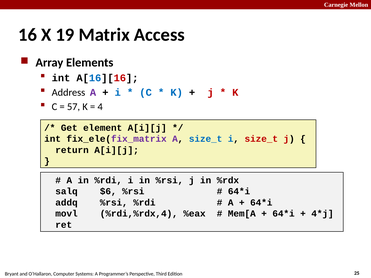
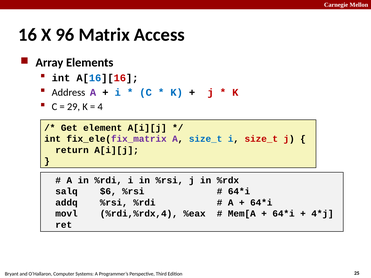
19: 19 -> 96 (65, 35)
57: 57 -> 29 (74, 107)
